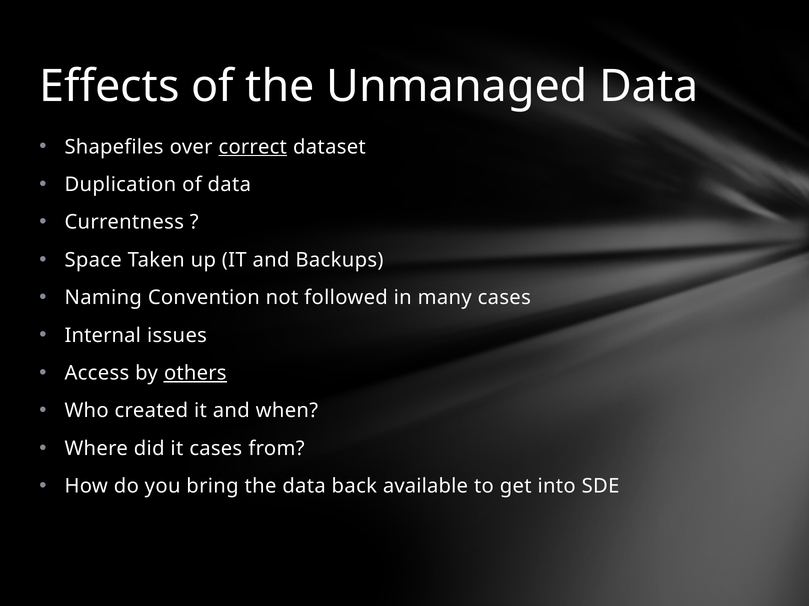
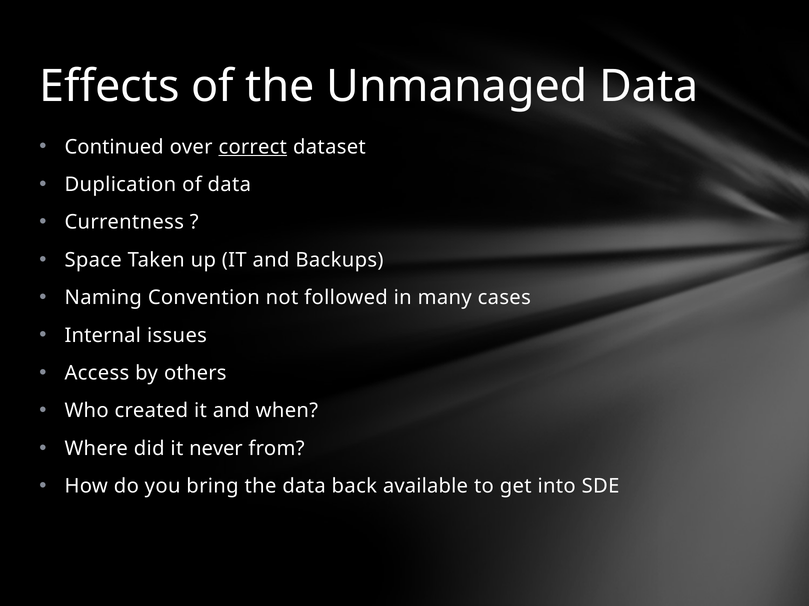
Shapefiles: Shapefiles -> Continued (114, 147)
others underline: present -> none (195, 373)
it cases: cases -> never (216, 449)
